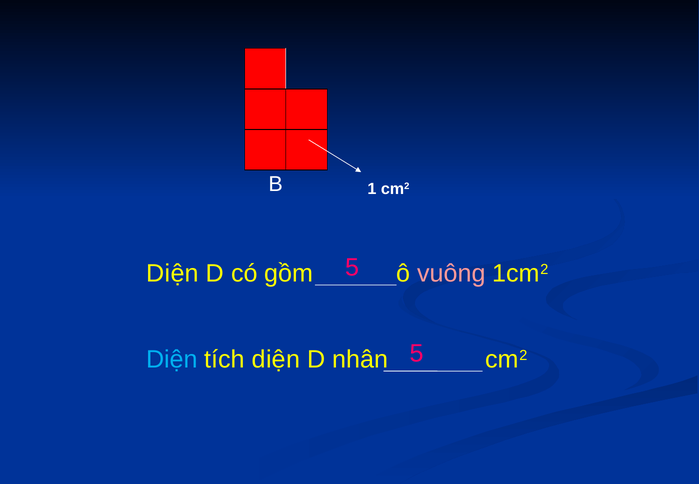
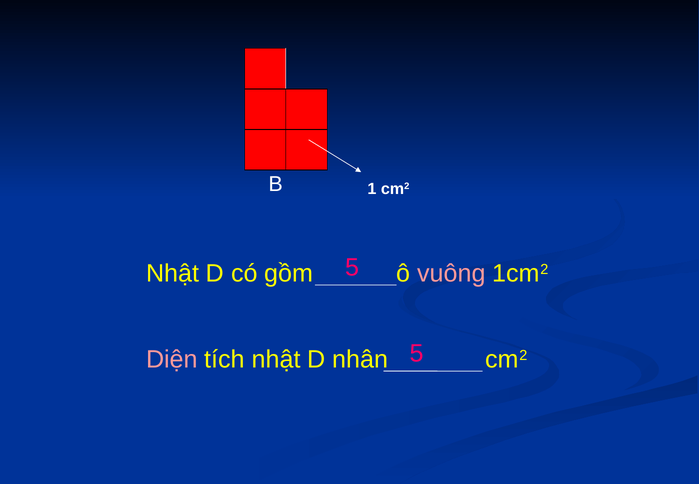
Diện: Diện -> Nhật (173, 273)
Diện colour: light blue -> pink (172, 359)
tích diện: diện -> nhật (276, 359)
